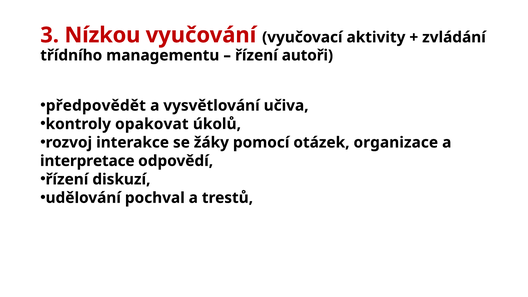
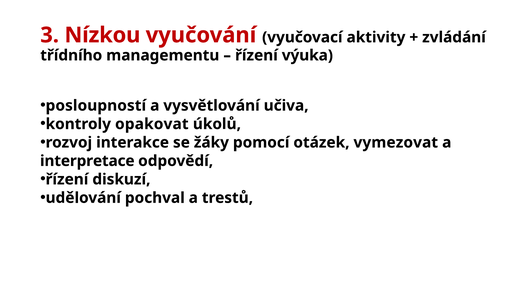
autoři: autoři -> výuka (307, 55)
předpovědět: předpovědět -> posloupností (96, 106)
organizace: organizace -> vymezovat (396, 142)
